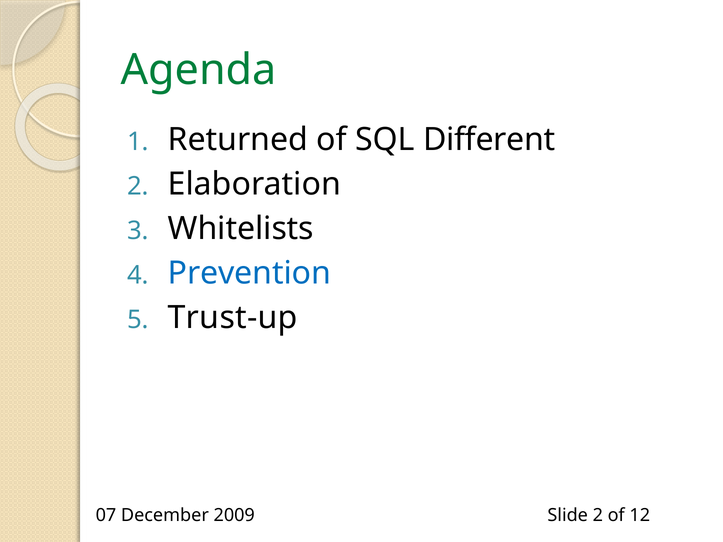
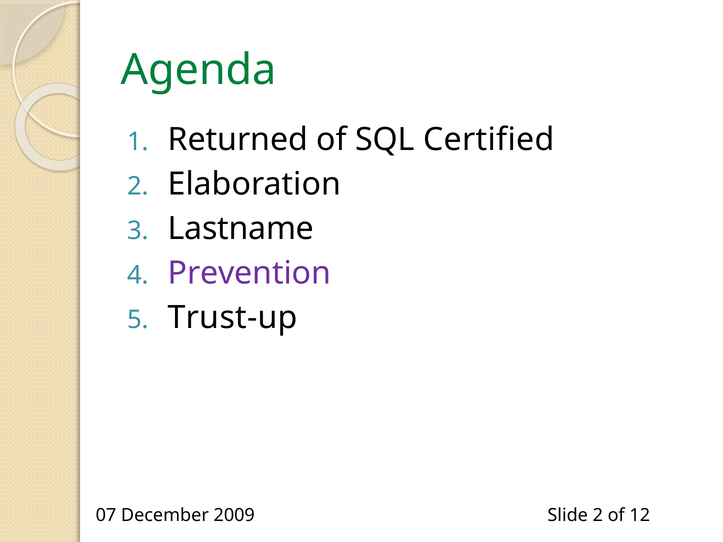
Different: Different -> Certified (489, 140)
Whitelists: Whitelists -> Lastname (241, 229)
Prevention colour: blue -> purple (249, 273)
